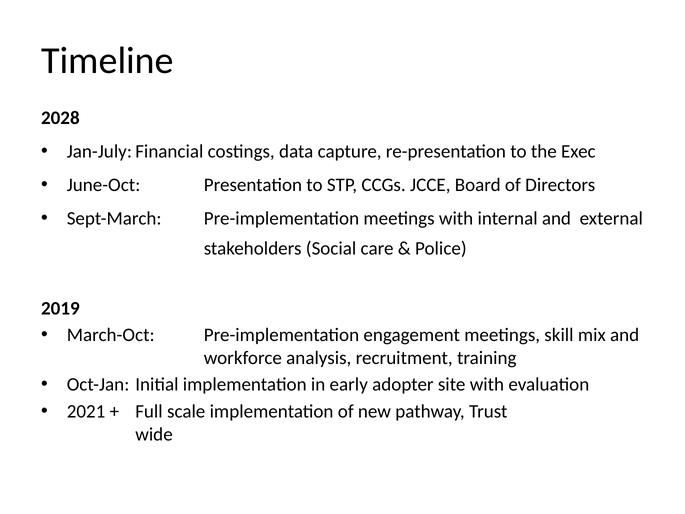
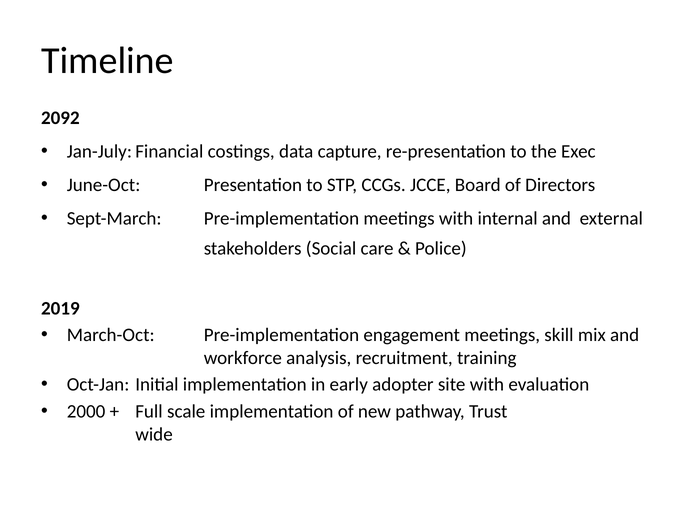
2028: 2028 -> 2092 (60, 118)
2021: 2021 -> 2000 (86, 411)
